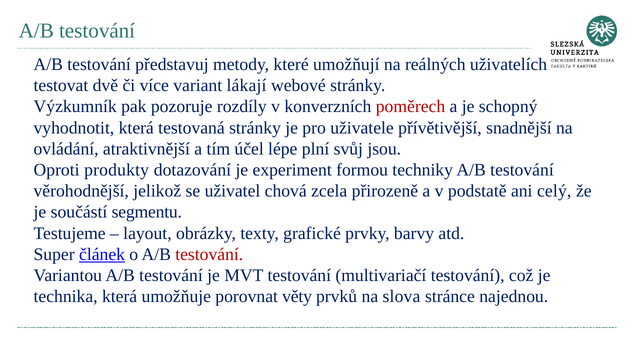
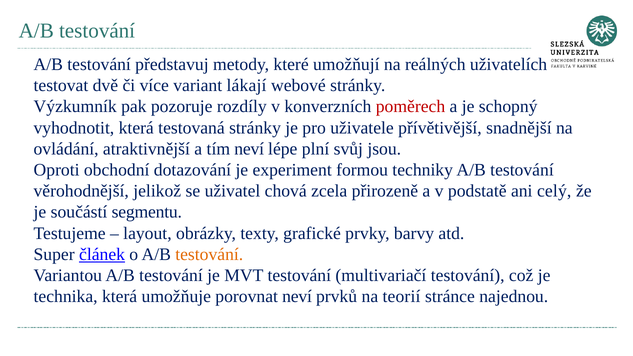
tím účel: účel -> neví (249, 149)
produkty: produkty -> obchodní (117, 170)
testování colour: red -> orange (209, 254)
porovnat věty: věty -> neví (297, 297)
slova: slova -> teorií (401, 297)
